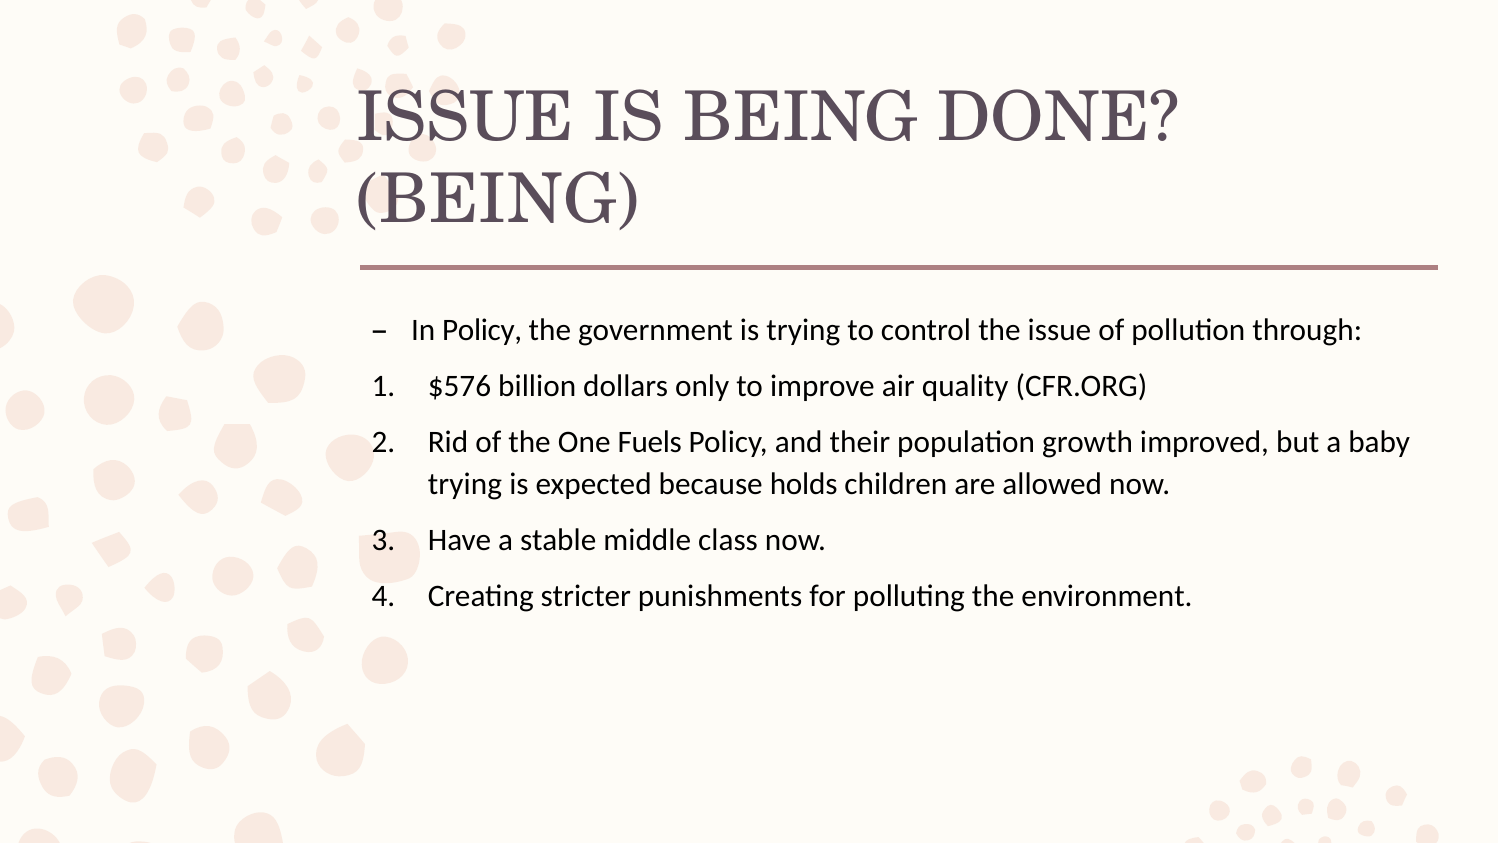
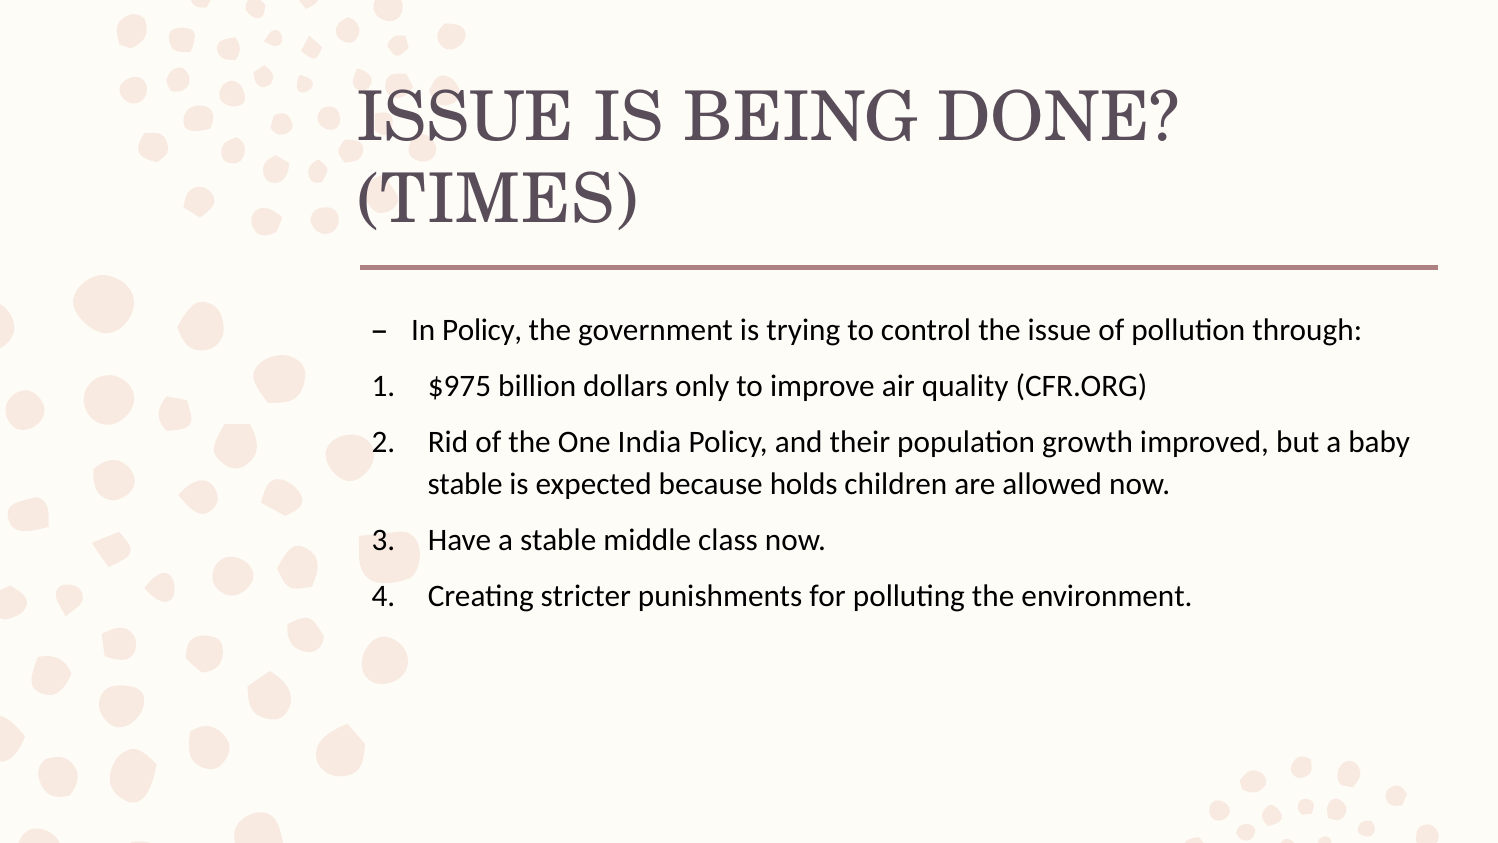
BEING: BEING -> TIMES (498, 200)
$576: $576 -> $975 (459, 386)
Fuels: Fuels -> India (649, 442)
trying: trying -> stable (465, 484)
